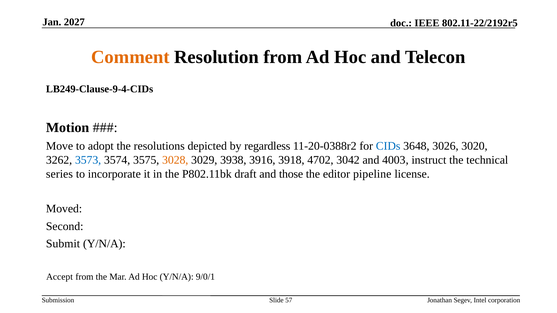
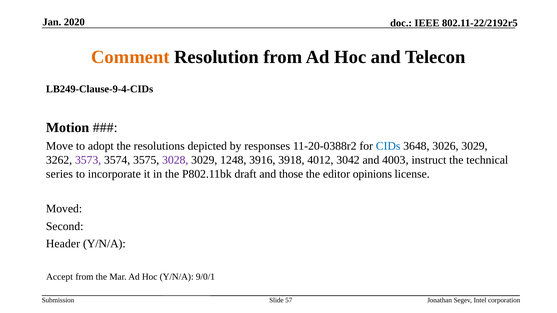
2027: 2027 -> 2020 (74, 22)
regardless: regardless -> responses (267, 146)
3026 3020: 3020 -> 3029 (474, 146)
3573 colour: blue -> purple (88, 160)
3028 colour: orange -> purple (175, 160)
3938: 3938 -> 1248 (233, 160)
4702: 4702 -> 4012 (320, 160)
pipeline: pipeline -> opinions (372, 174)
Submit: Submit -> Header (63, 244)
